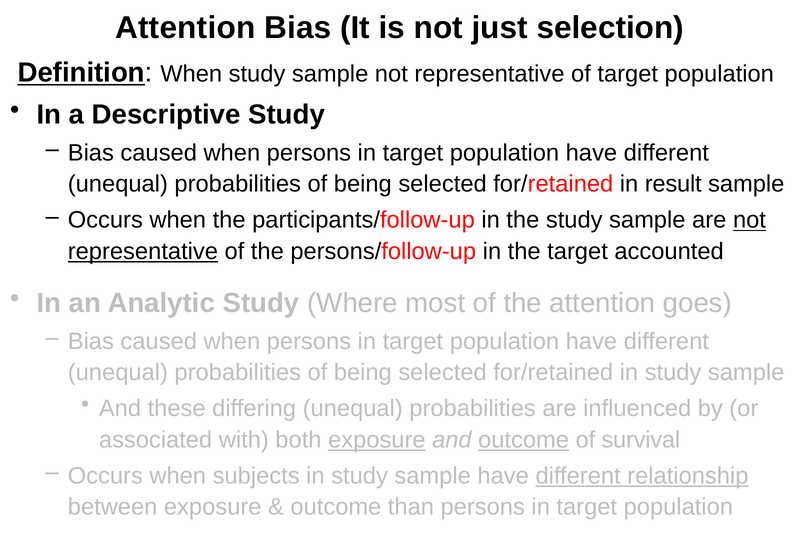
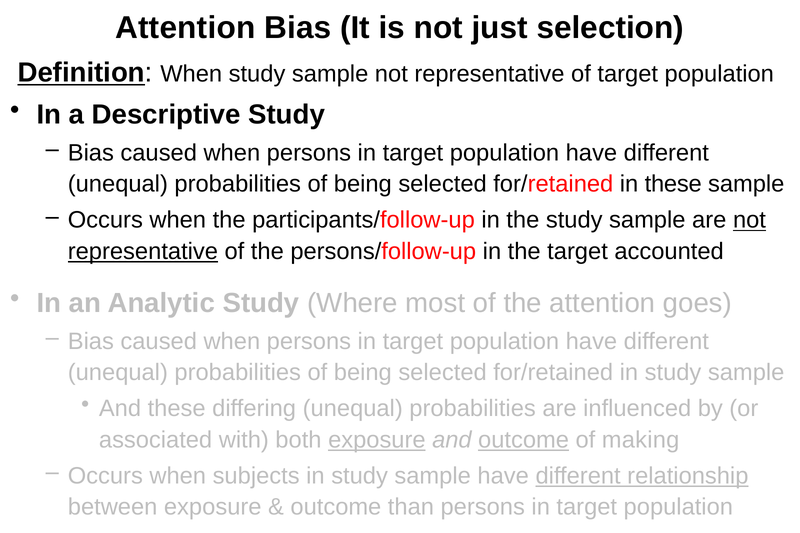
in result: result -> these (673, 184)
survival: survival -> making (641, 440)
